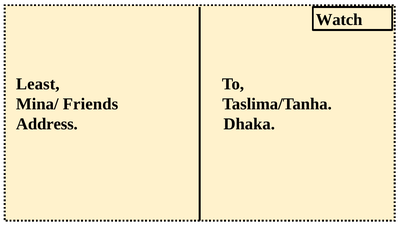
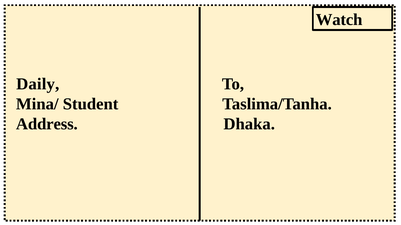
Least: Least -> Daily (38, 84)
Friends: Friends -> Student (91, 104)
